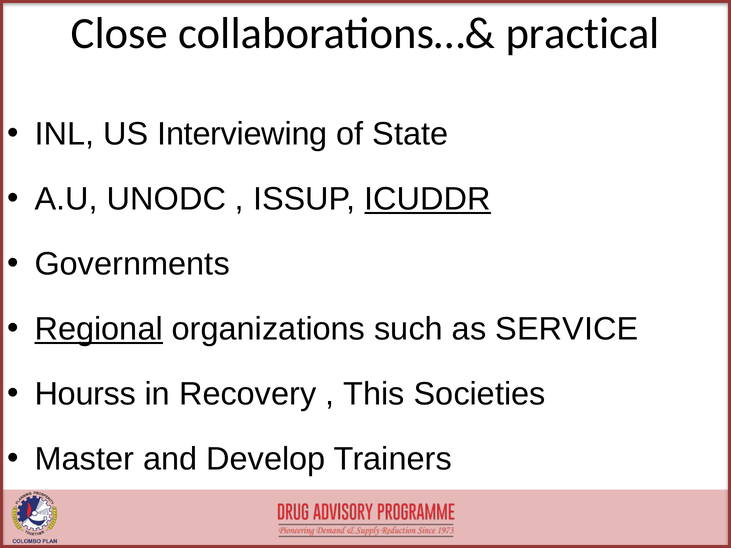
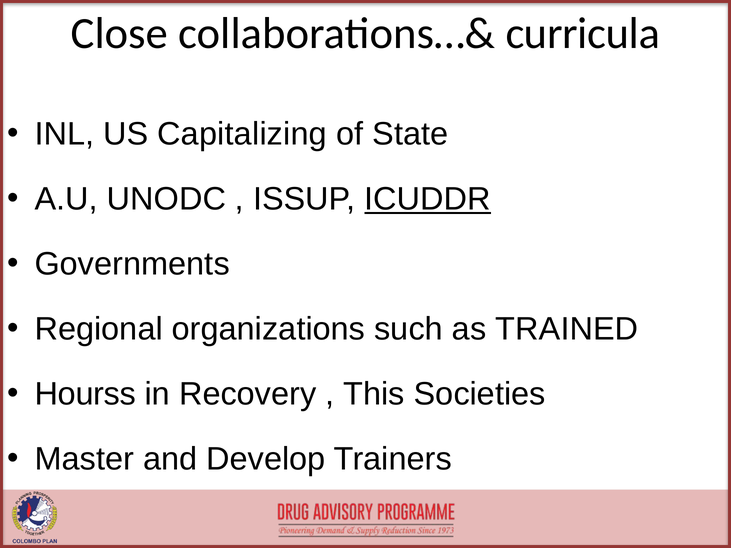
practical: practical -> curricula (583, 33)
Interviewing: Interviewing -> Capitalizing (242, 134)
Regional underline: present -> none (99, 329)
SERVICE: SERVICE -> TRAINED (567, 329)
